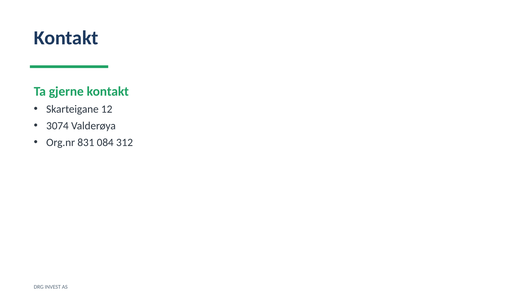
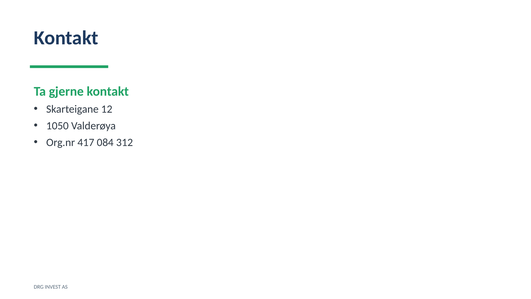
3074: 3074 -> 1050 (57, 126)
831: 831 -> 417 (86, 142)
